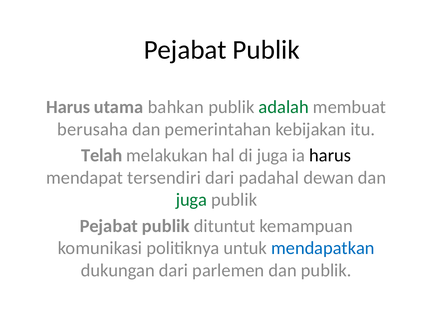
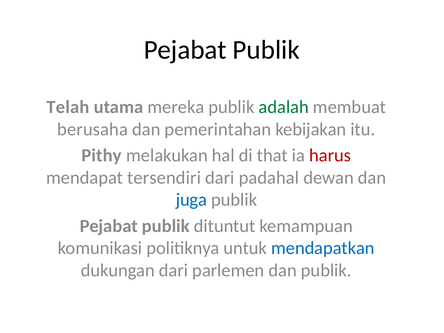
Harus: Harus -> Telah (68, 107)
bahkan: bahkan -> mereka (176, 107)
Telah: Telah -> Pithy (102, 155)
di juga: juga -> that (272, 155)
harus colour: black -> red (330, 155)
juga colour: green -> blue (191, 200)
